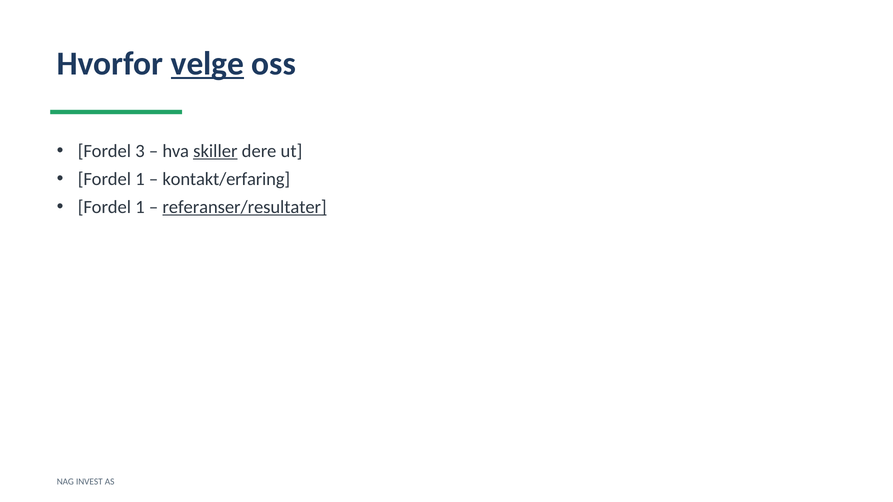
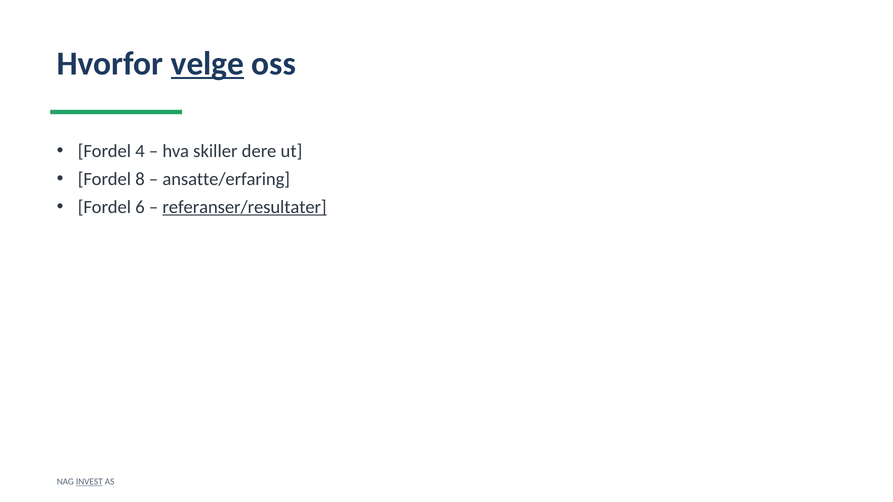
3: 3 -> 4 (140, 151)
skiller underline: present -> none (215, 151)
1: 1 -> 8 (140, 179)
kontakt/erfaring: kontakt/erfaring -> ansatte/erfaring (226, 179)
1: 1 -> 6 (140, 207)
INVEST underline: none -> present (89, 482)
